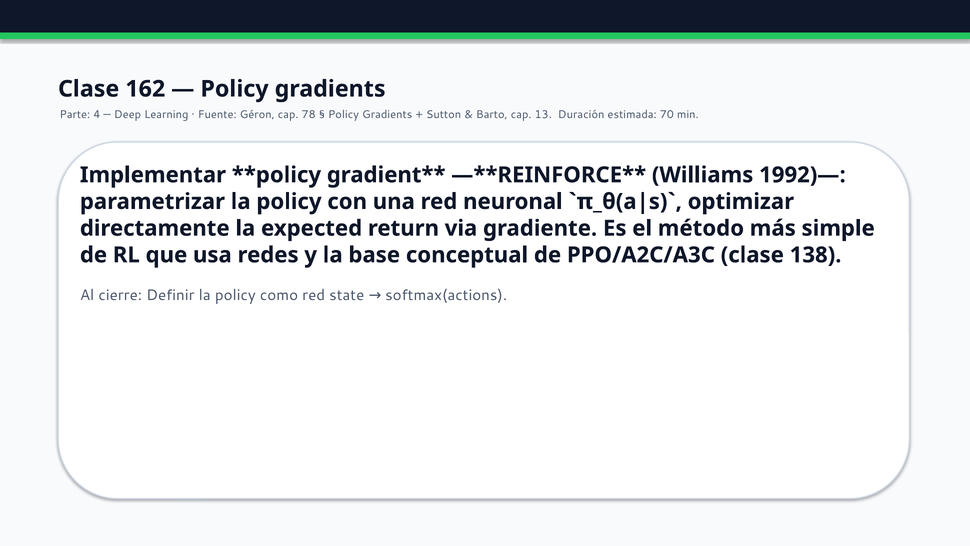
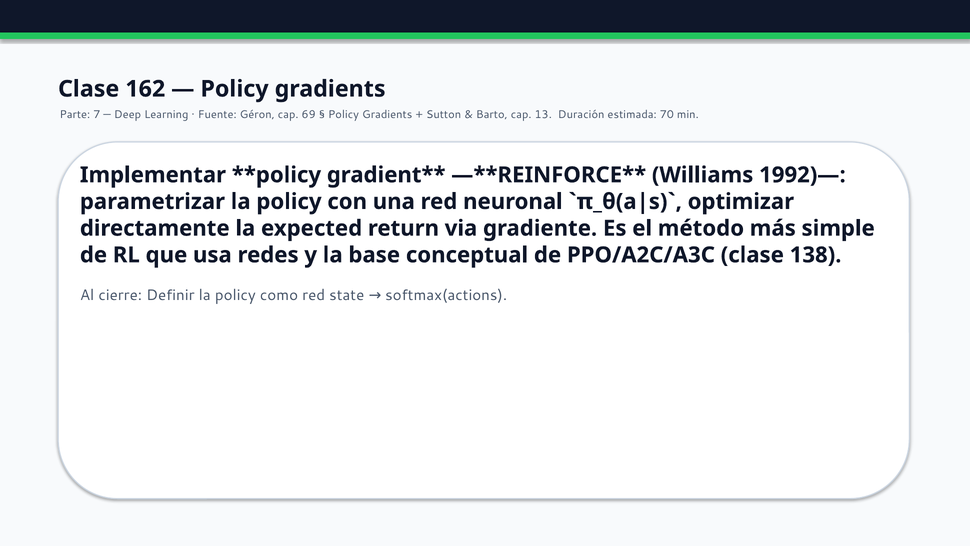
4: 4 -> 7 (97, 114)
78: 78 -> 69 (309, 114)
